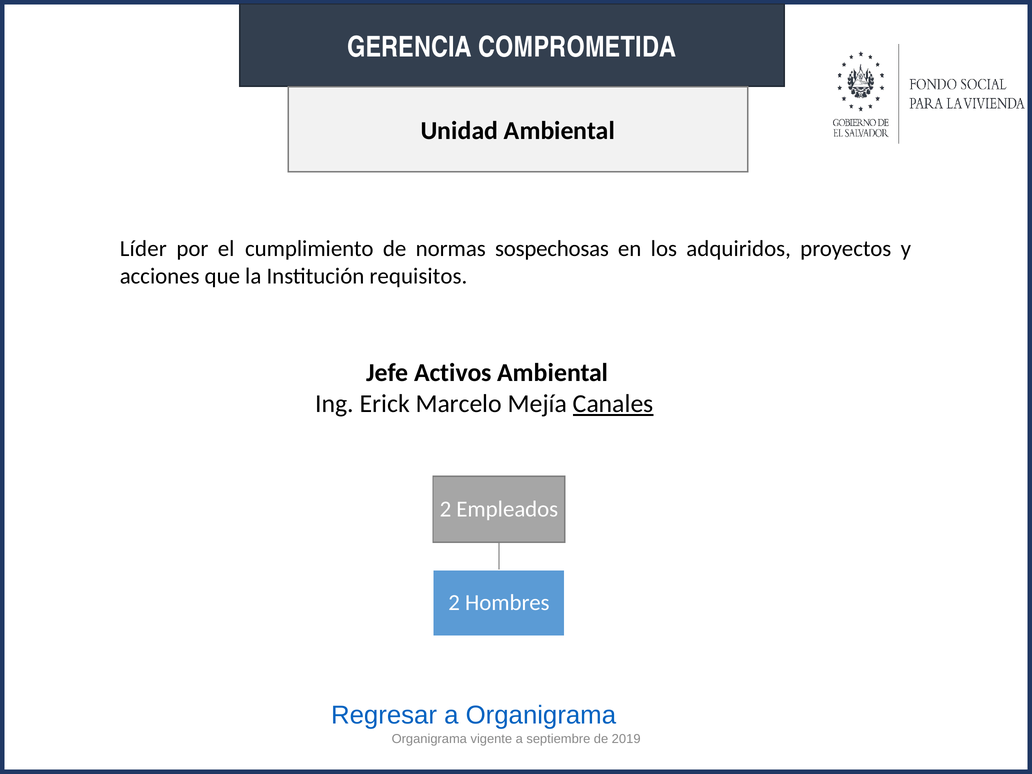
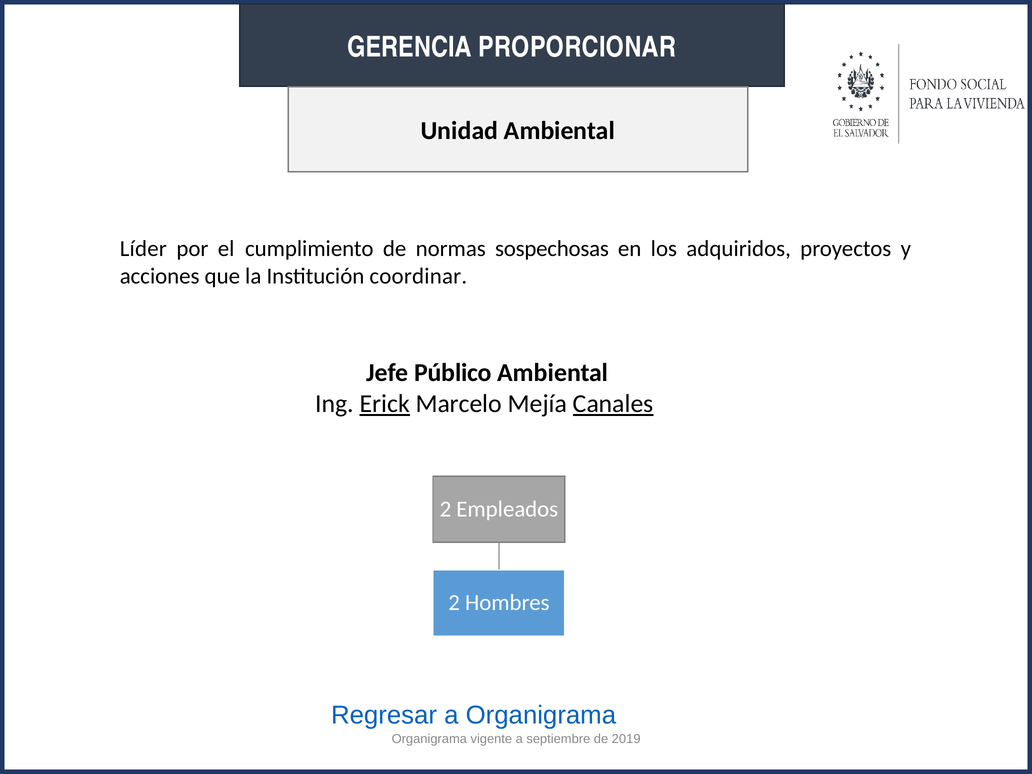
COMPROMETIDA: COMPROMETIDA -> PROPORCIONAR (577, 47)
requisitos: requisitos -> coordinar (418, 276)
Activos: Activos -> Público (453, 373)
Erick underline: none -> present (385, 404)
